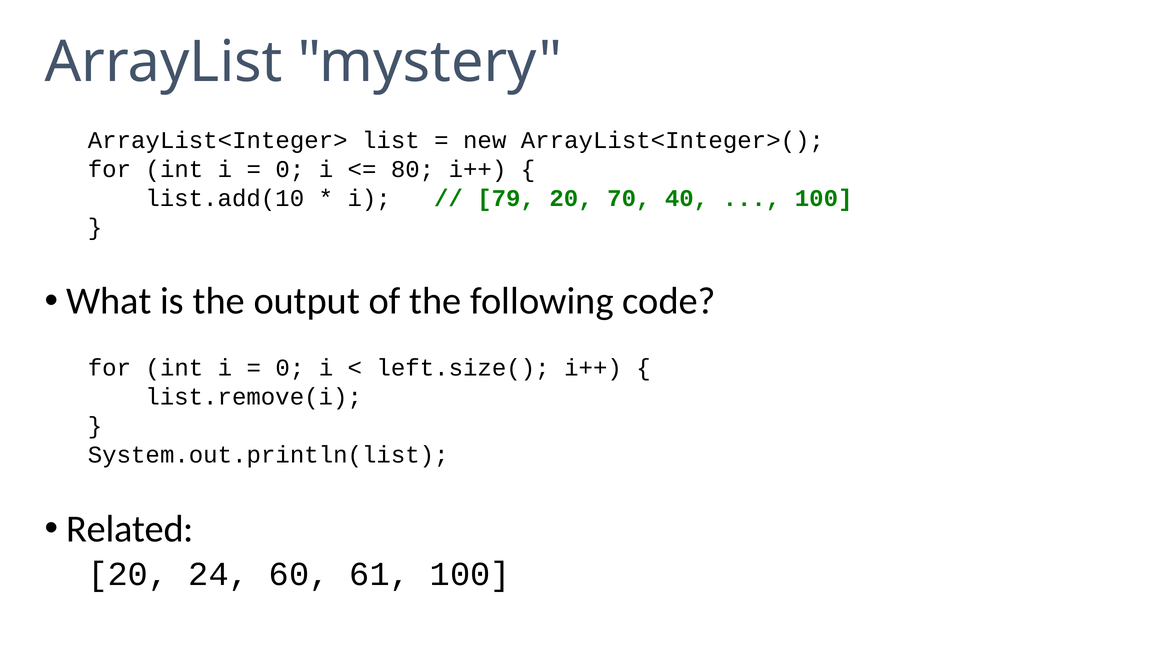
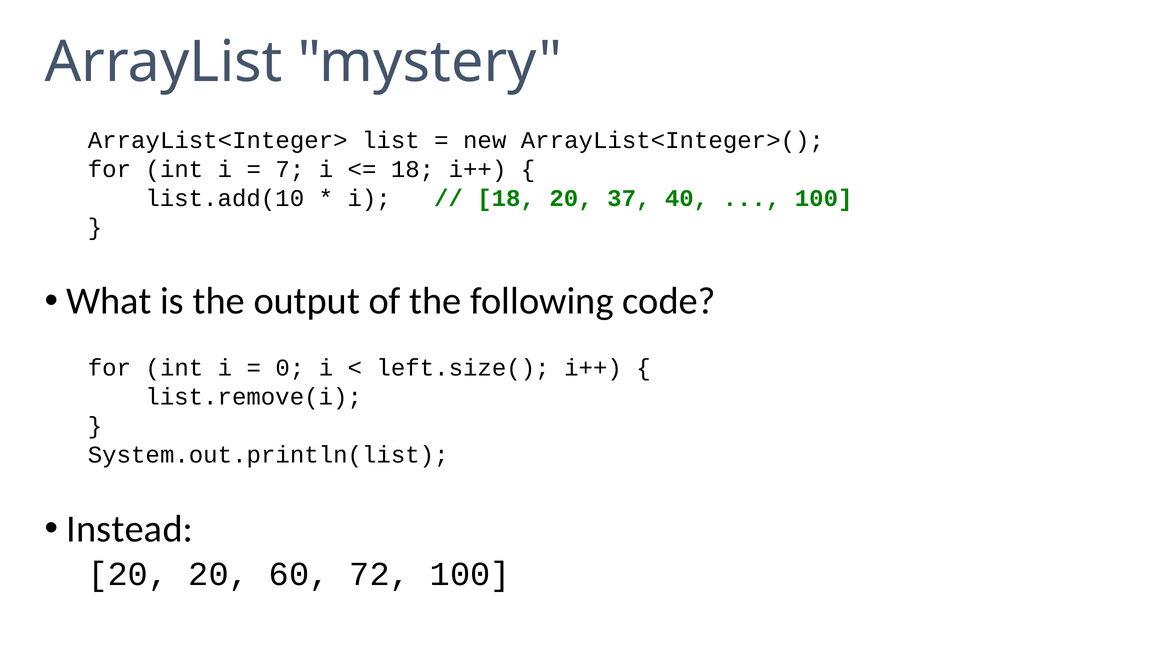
0: 0 -> 7 (290, 169)
80: 80 -> 18 (413, 169)
79: 79 -> 18 (506, 198)
70: 70 -> 37 (629, 198)
Related: Related -> Instead (130, 529)
20 24: 24 -> 20 (219, 574)
61: 61 -> 72 (380, 574)
